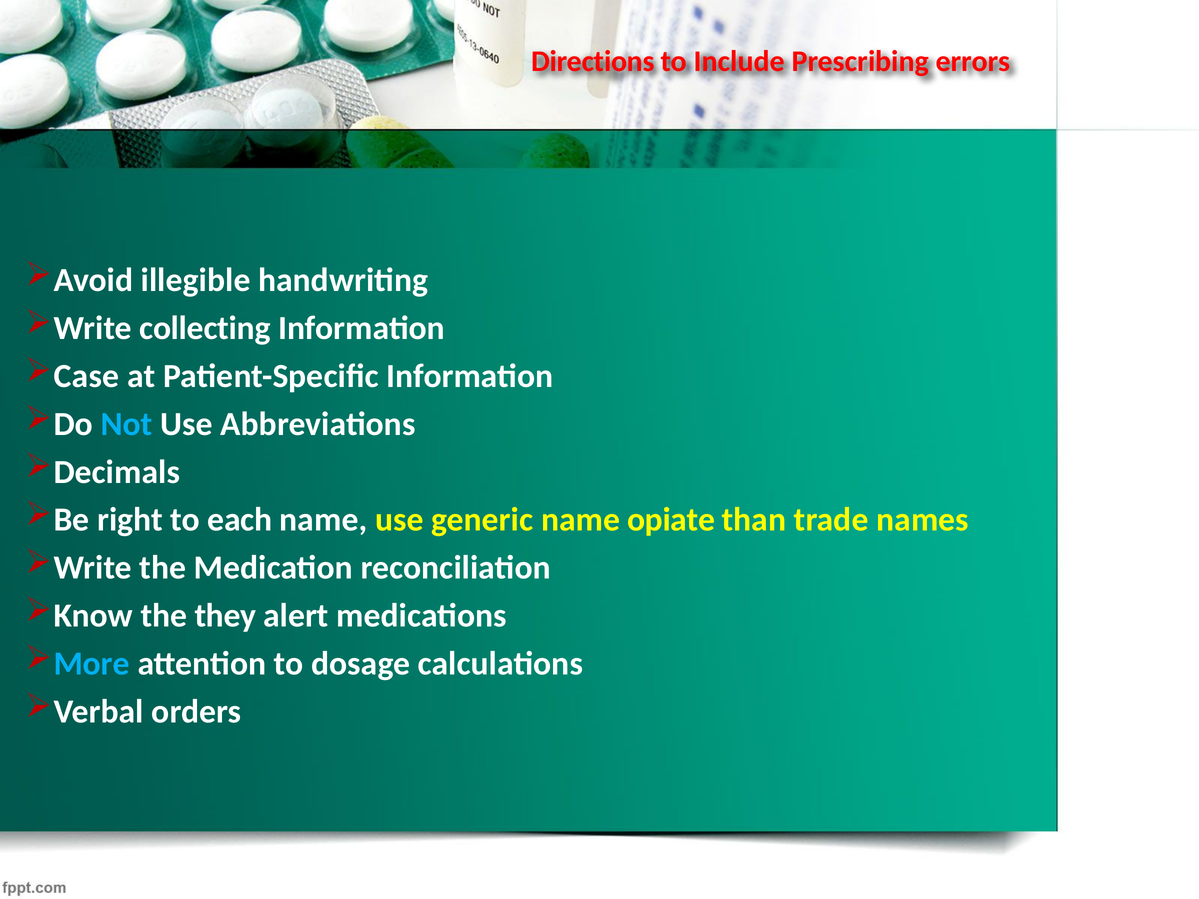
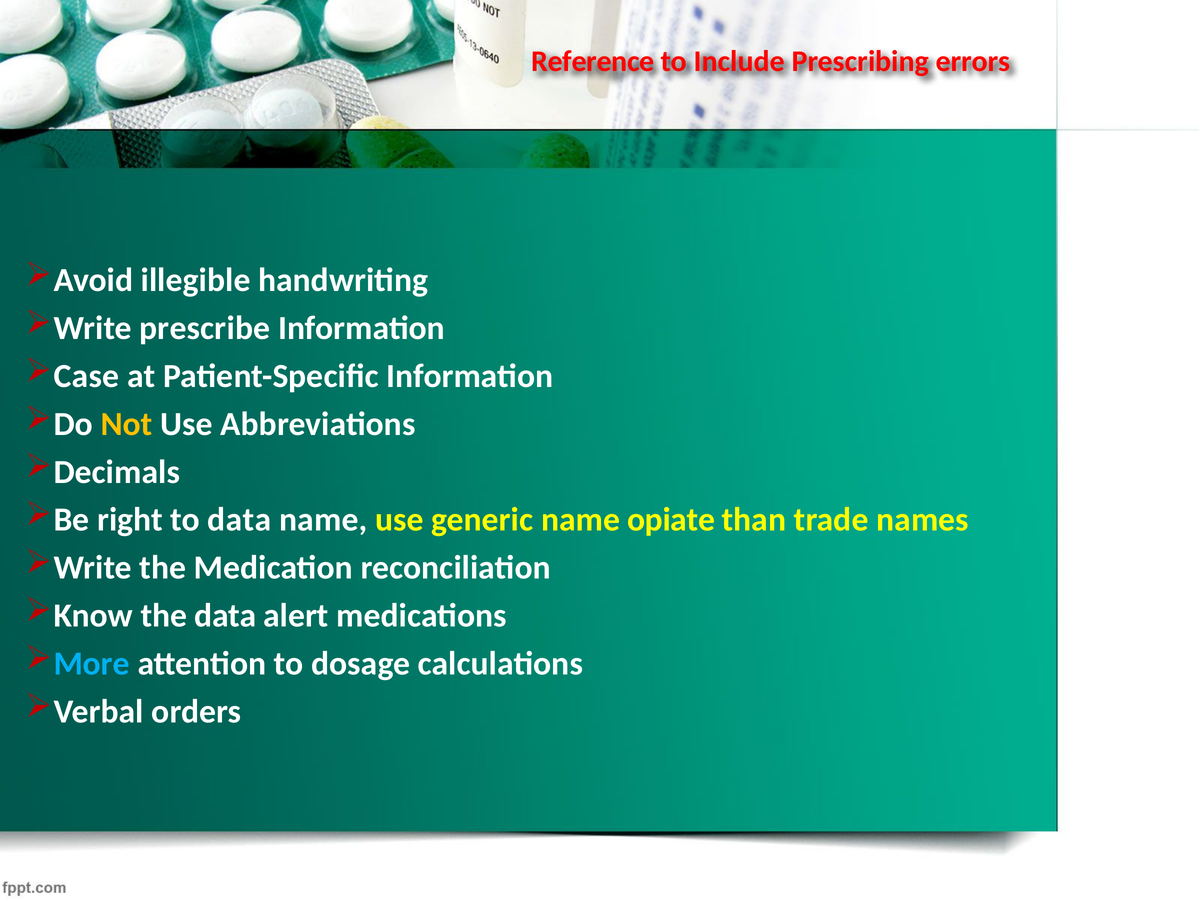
Directions: Directions -> Reference (593, 61)
collecting: collecting -> prescribe (205, 328)
Not colour: light blue -> yellow (127, 424)
to each: each -> data (239, 520)
the they: they -> data (225, 616)
